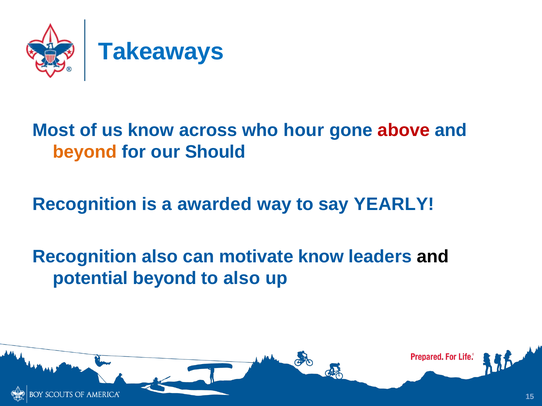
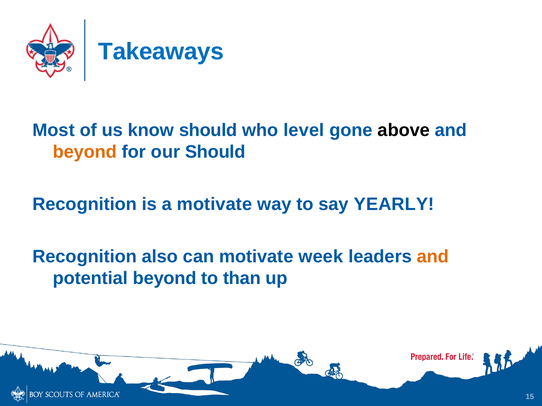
know across: across -> should (208, 130)
hour: hour -> level (304, 130)
above colour: red -> black (404, 130)
a awarded: awarded -> motivate (215, 204)
motivate know: know -> week (321, 257)
and colour: black -> orange (433, 257)
to also: also -> than (242, 278)
